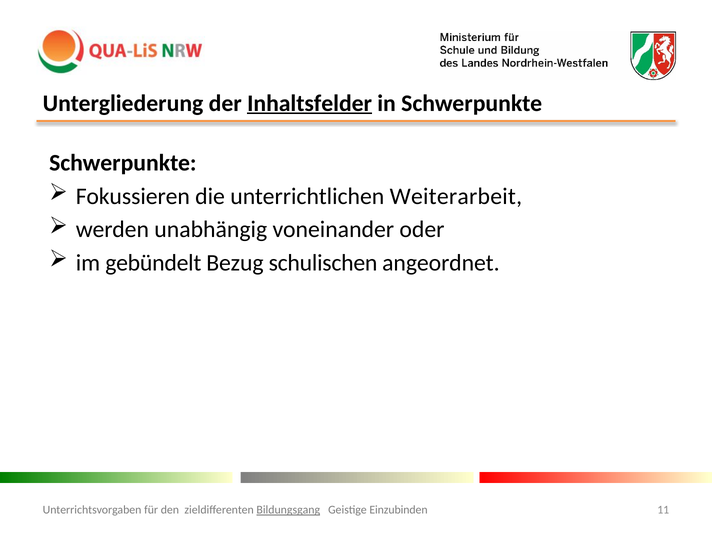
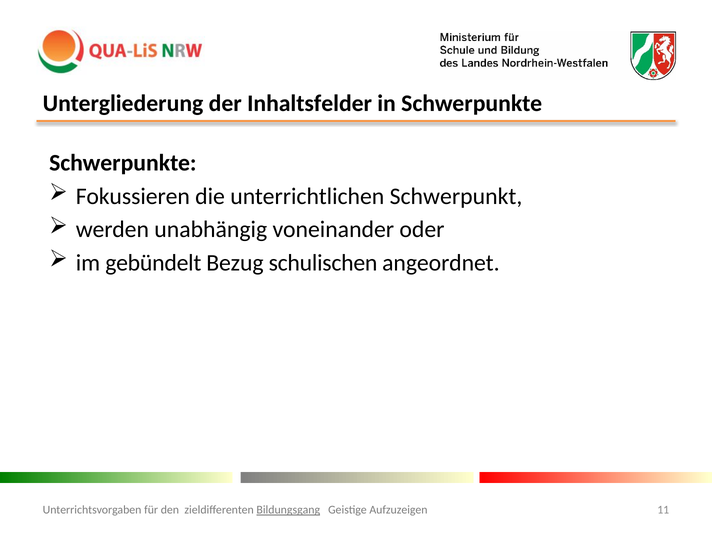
Inhaltsfelder underline: present -> none (310, 103)
Weiterarbeit: Weiterarbeit -> Schwerpunkt (456, 196)
Einzubinden: Einzubinden -> Aufzuzeigen (398, 510)
